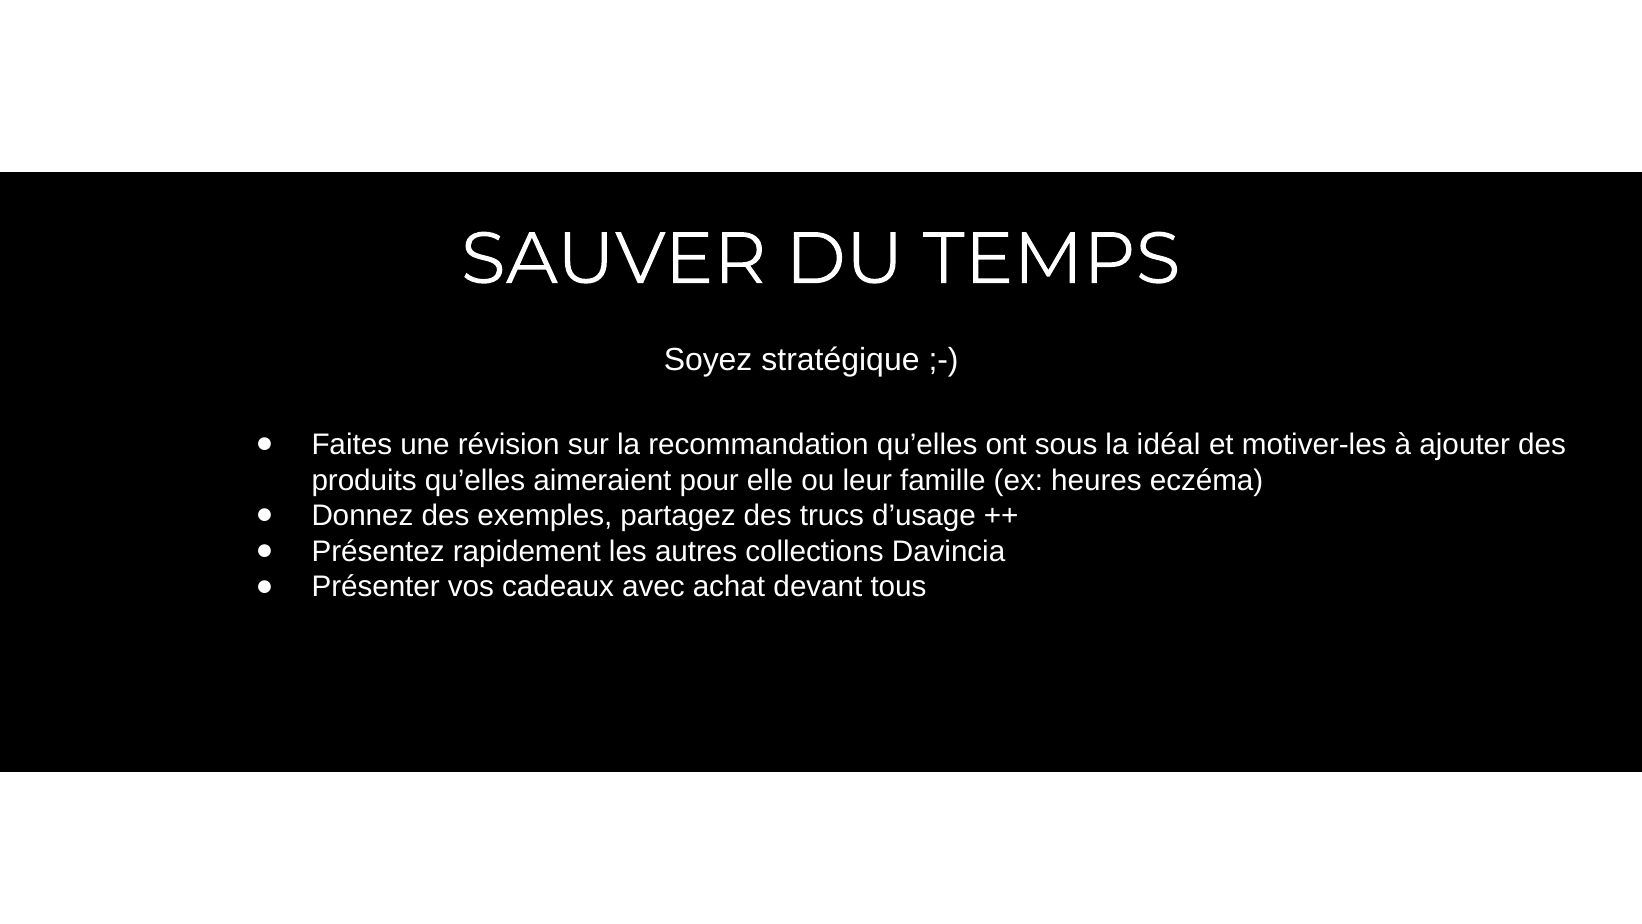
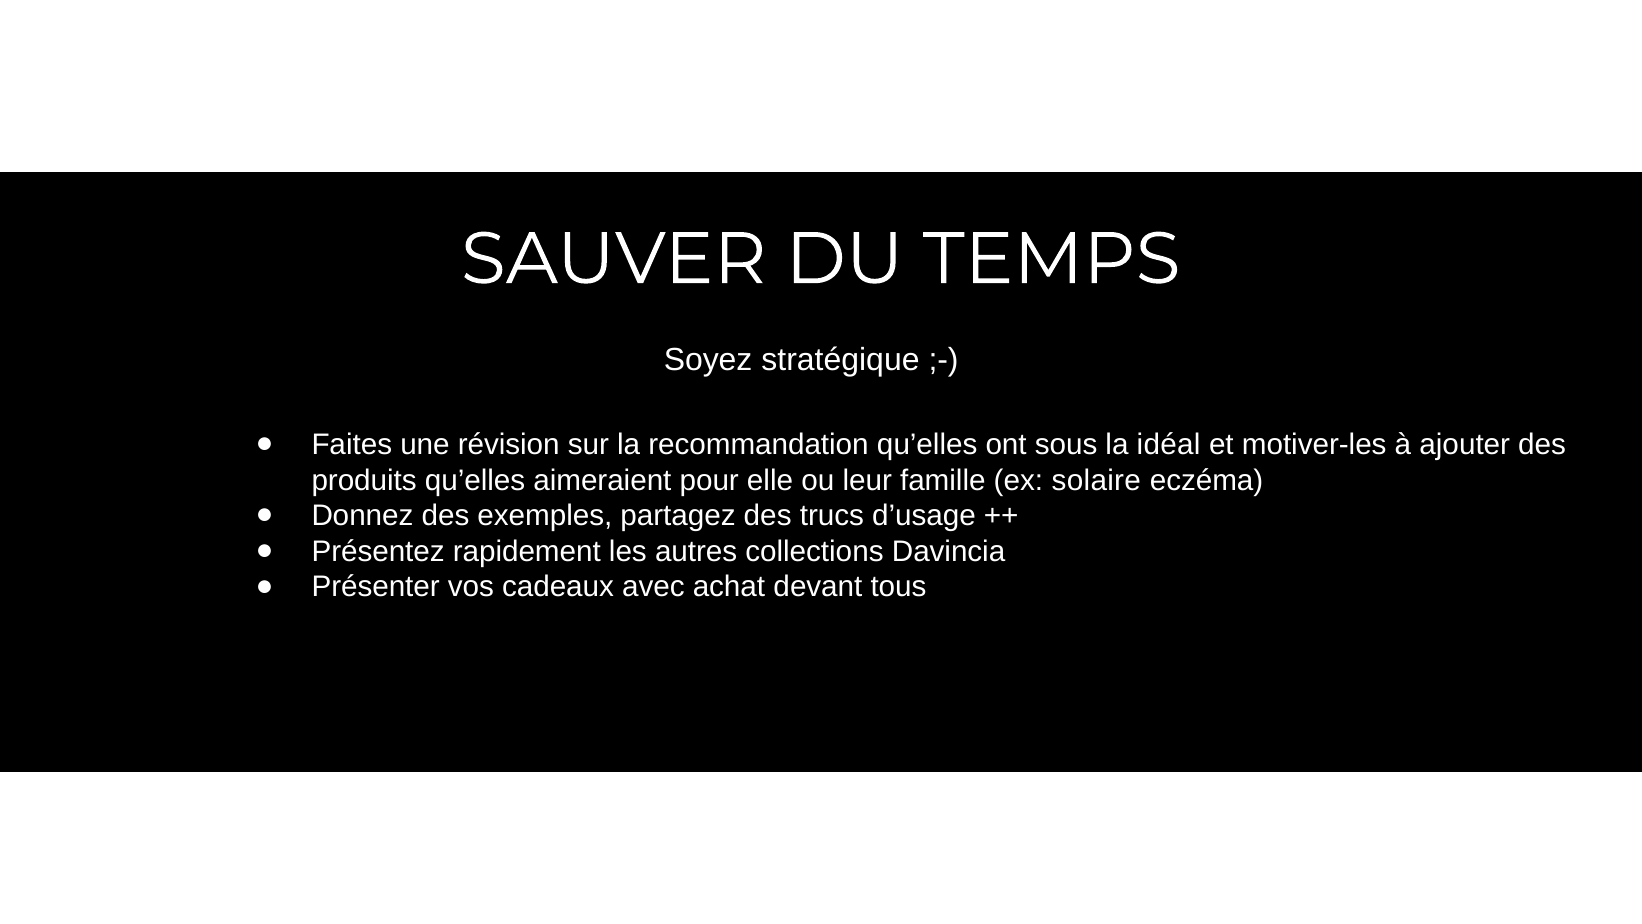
heures: heures -> solaire (1096, 480)
